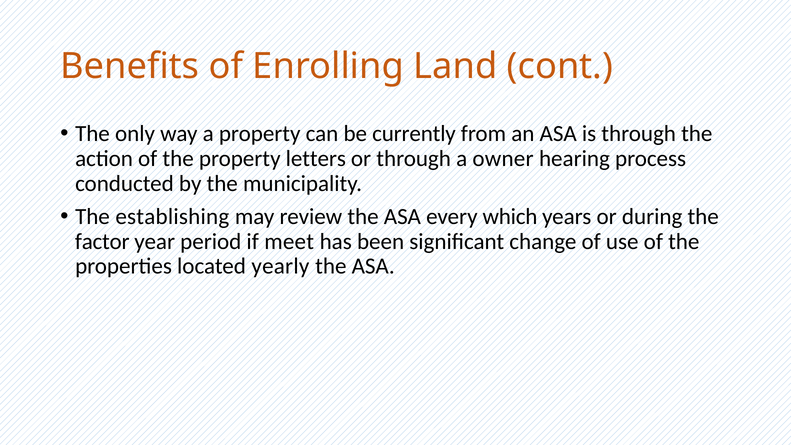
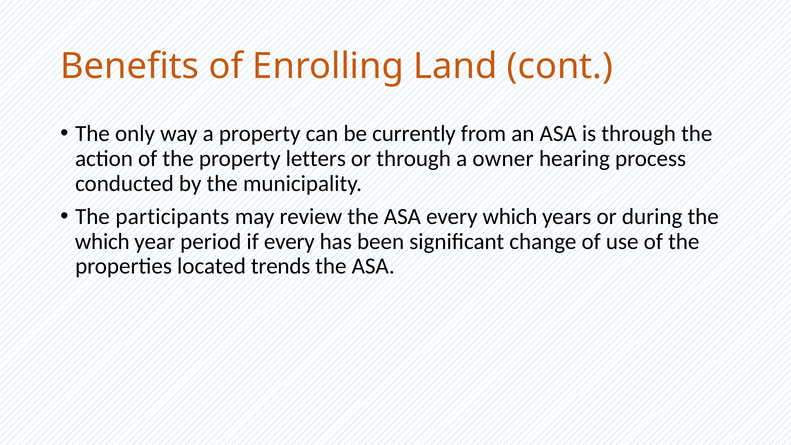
establishing: establishing -> participants (172, 217)
factor: factor -> which (102, 241)
if meet: meet -> every (289, 241)
yearly: yearly -> trends (281, 266)
